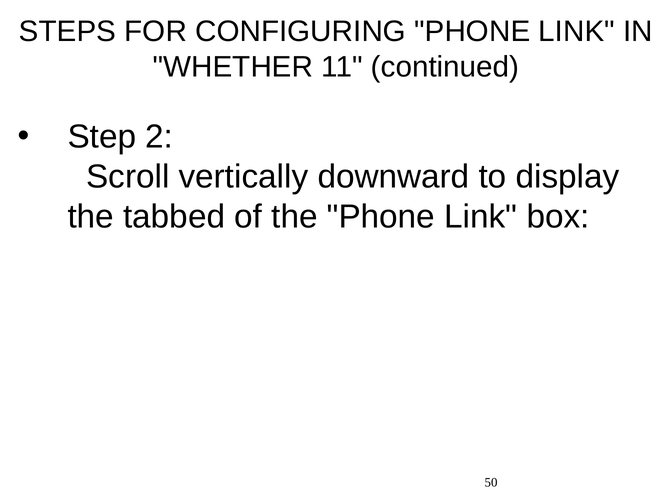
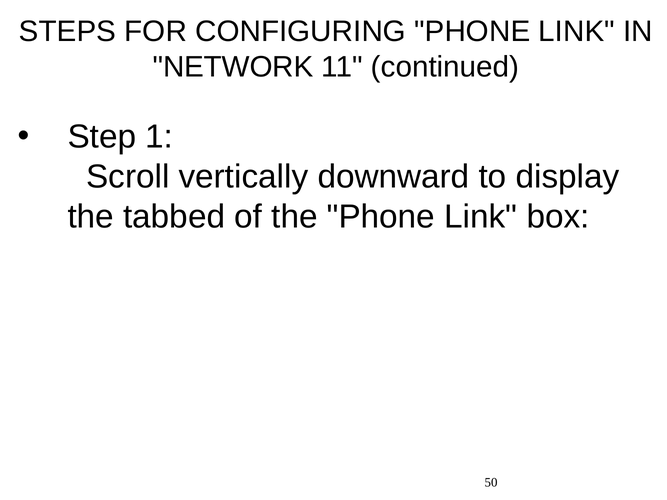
WHETHER: WHETHER -> NETWORK (233, 67)
2: 2 -> 1 (159, 137)
